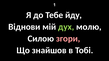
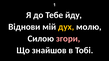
дух colour: light green -> yellow (66, 27)
